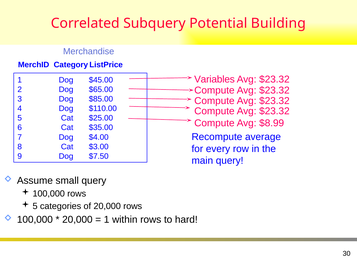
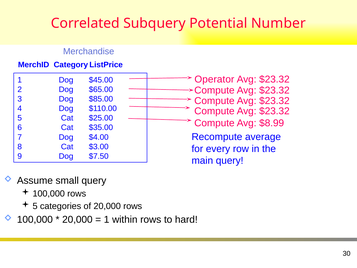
Building: Building -> Number (278, 23)
Variables: Variables -> Operator (214, 79)
